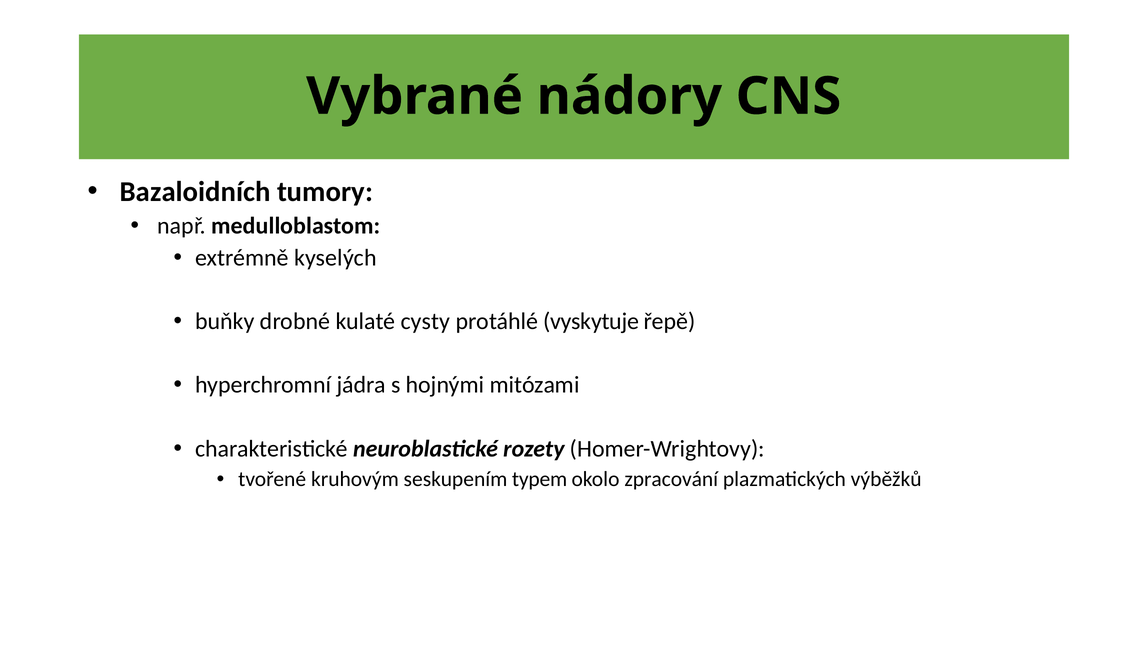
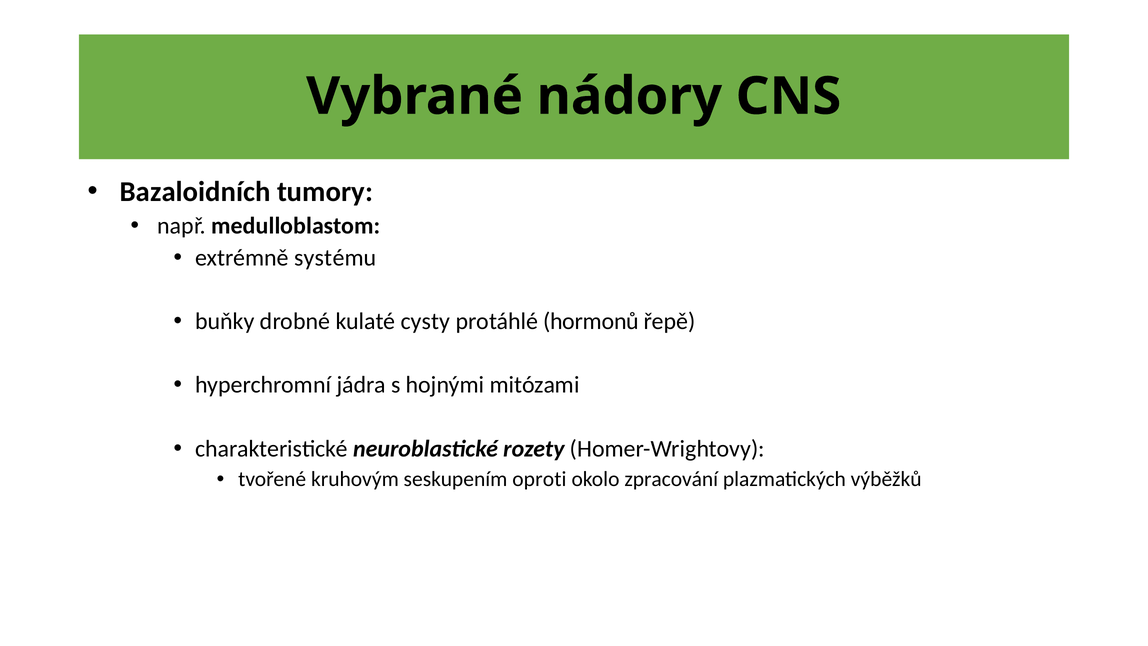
kyselých: kyselých -> systému (335, 258)
vyskytuje: vyskytuje -> hormonů (591, 321)
typem: typem -> oproti (539, 479)
